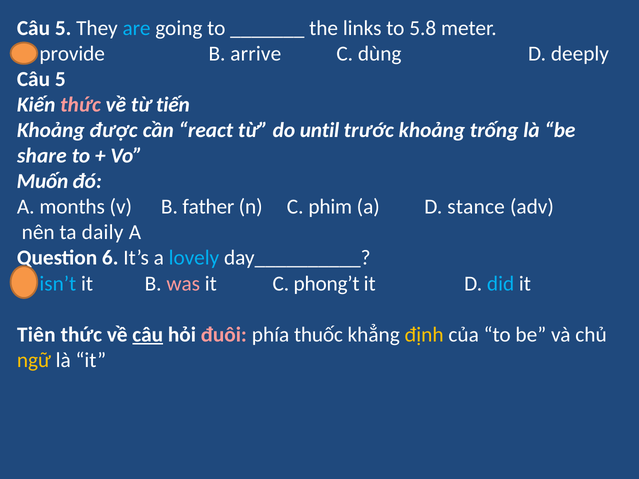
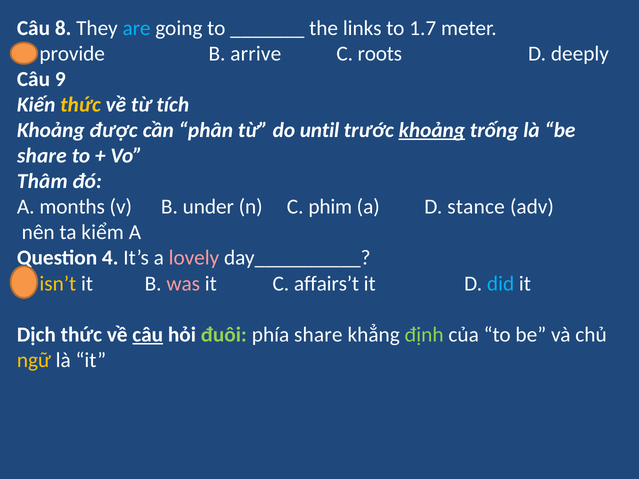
5: 5 -> 8 (63, 28)
5.8: 5.8 -> 1.7 (423, 28)
dùng: dùng -> roots (380, 54)
5: 5 -> 9 (60, 79)
thức colour: pink -> yellow (81, 105)
tiến: tiến -> tích (173, 105)
react: react -> phân (206, 130)
khoảng underline: none -> present (432, 130)
Muốn: Muốn -> Thâm (42, 181)
father: father -> under (208, 207)
daily: daily -> kiểm (103, 233)
6: 6 -> 4 (110, 258)
lovely colour: light blue -> pink (194, 258)
isn’t colour: light blue -> yellow (58, 284)
phong’t: phong’t -> affairs’t (327, 284)
Tiên: Tiên -> Dịch (36, 335)
đuôi colour: pink -> light green (224, 335)
phía thuốc: thuốc -> share (318, 335)
định colour: yellow -> light green (424, 335)
